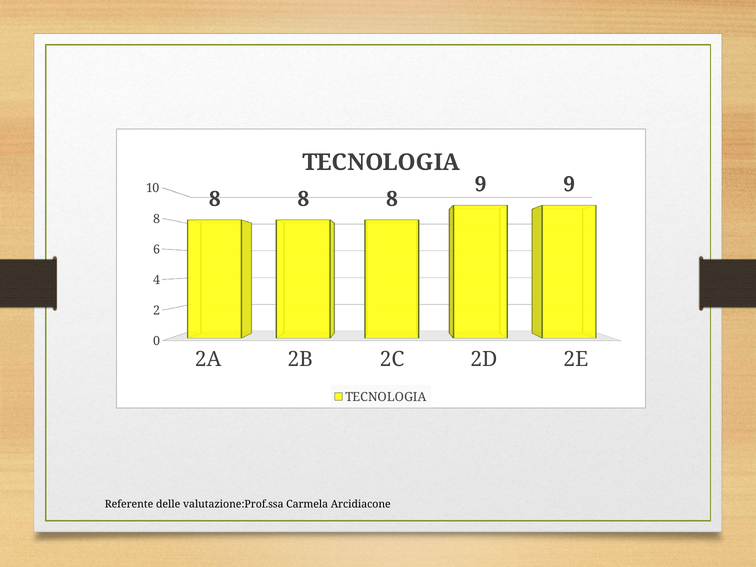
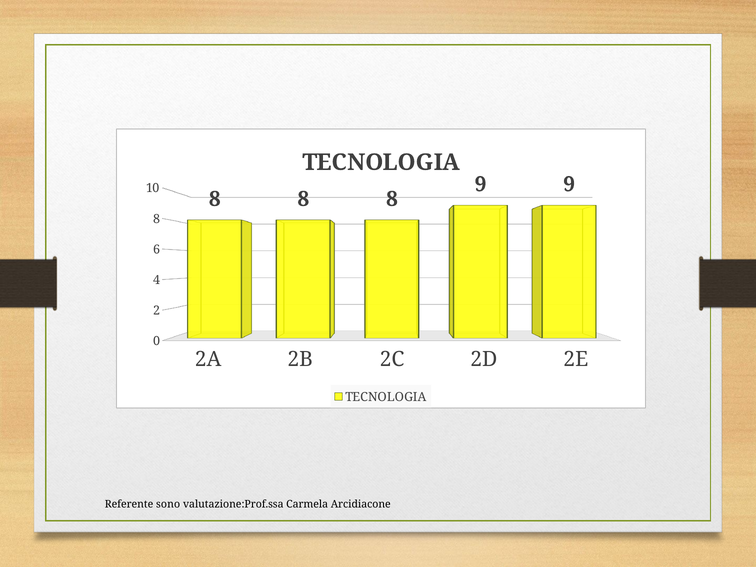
delle: delle -> sono (168, 504)
